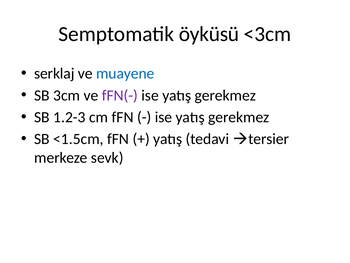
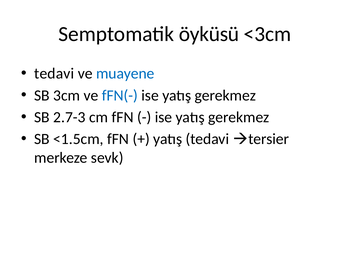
serklaj: serklaj -> tedavi (54, 73)
fFN(- colour: purple -> blue (120, 95)
1.2-3: 1.2-3 -> 2.7-3 (69, 117)
